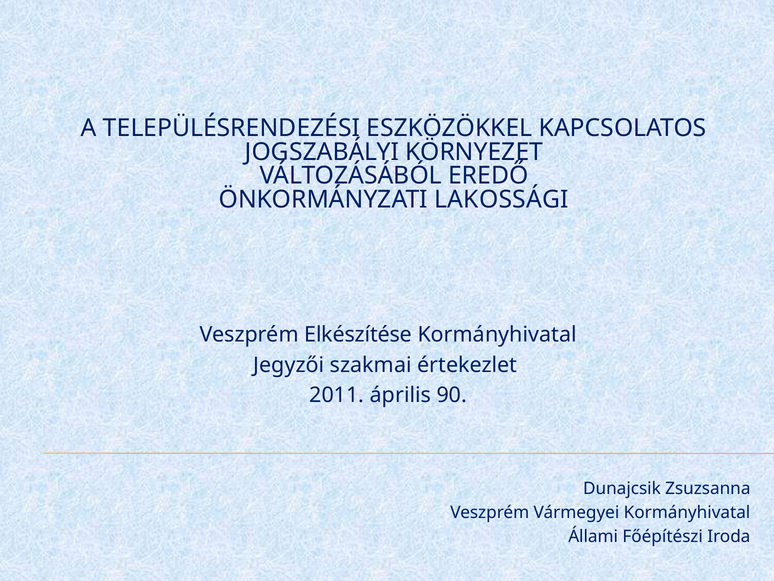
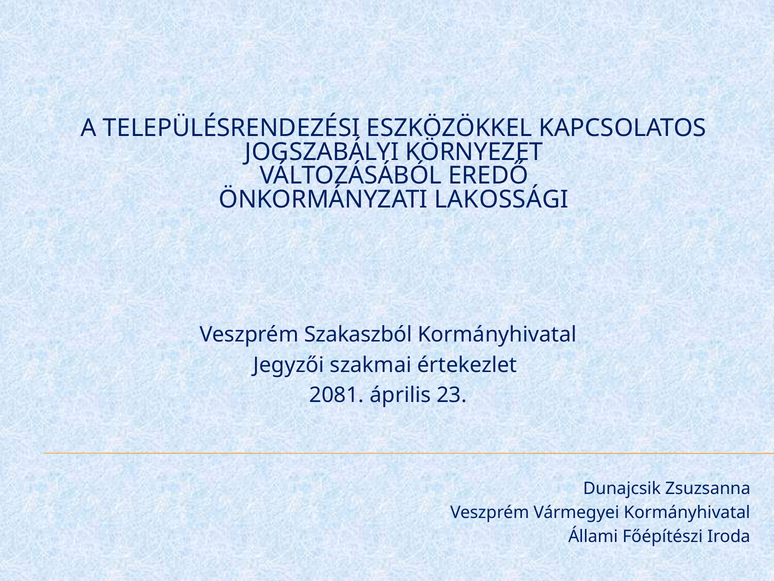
Elkészítése: Elkészítése -> Szakaszból (358, 335)
2011: 2011 -> 2081 (337, 395)
90: 90 -> 23 (452, 395)
